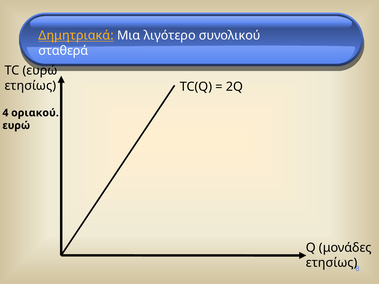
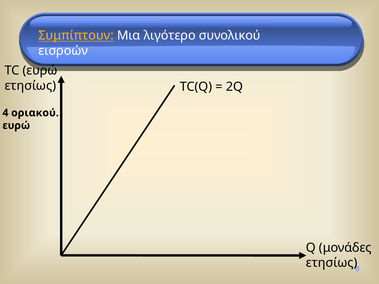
Δημητριακά: Δημητριακά -> Συμπίπτουν (76, 36)
σταθερά: σταθερά -> εισροών (63, 51)
